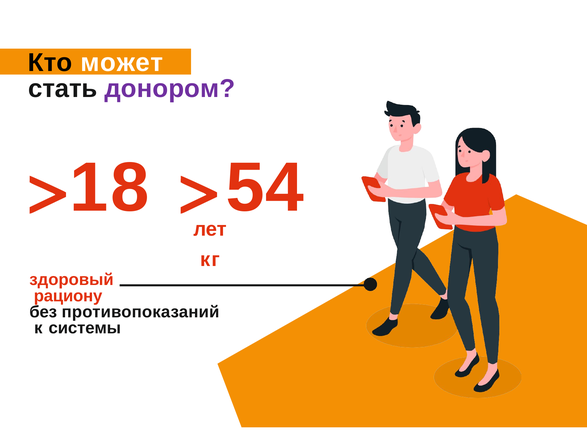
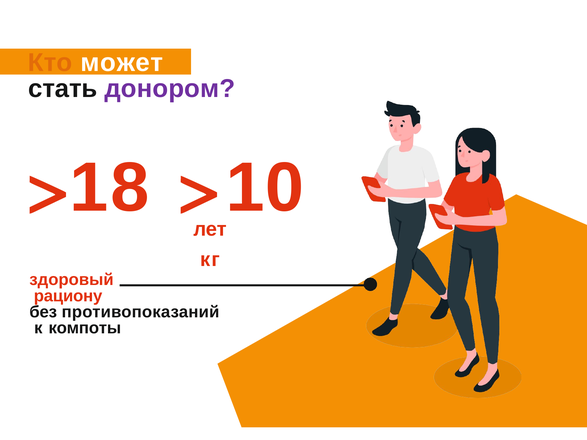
Кто colour: black -> orange (50, 63)
54: 54 -> 10 (265, 188)
системы: системы -> компоты (85, 328)
